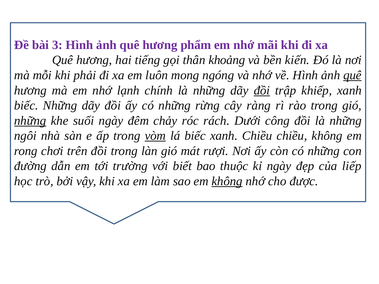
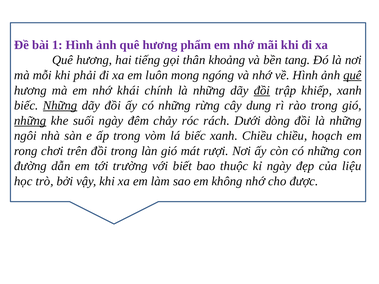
3: 3 -> 1 (57, 45)
kiến: kiến -> tang (297, 60)
lạnh: lạnh -> khái (128, 90)
Những underline: none -> present (60, 106)
ràng: ràng -> dung (259, 106)
công: công -> dòng (277, 121)
vòm underline: present -> none (155, 136)
chiều không: không -> hoạch (327, 136)
liếp: liếp -> liệu (352, 166)
không underline: present -> none (227, 181)
